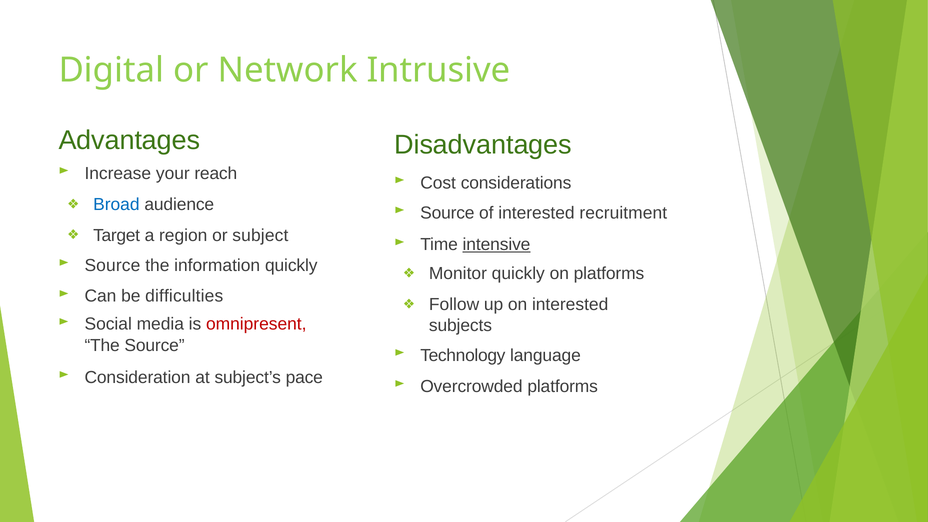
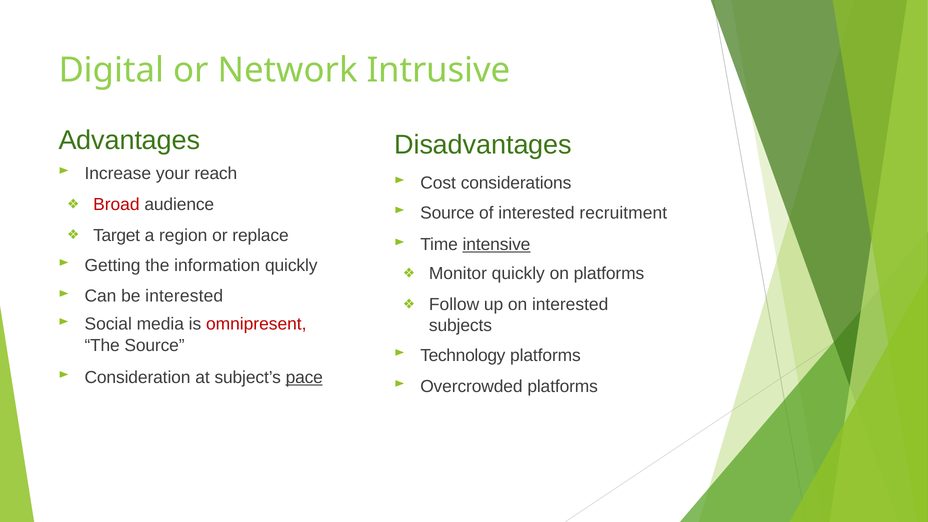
Broad colour: blue -> red (116, 205)
subject: subject -> replace (261, 235)
Source: Source -> Getting (113, 265)
be difficulties: difficulties -> interested (184, 296)
Technology language: language -> platforms (545, 355)
pace underline: none -> present (304, 377)
